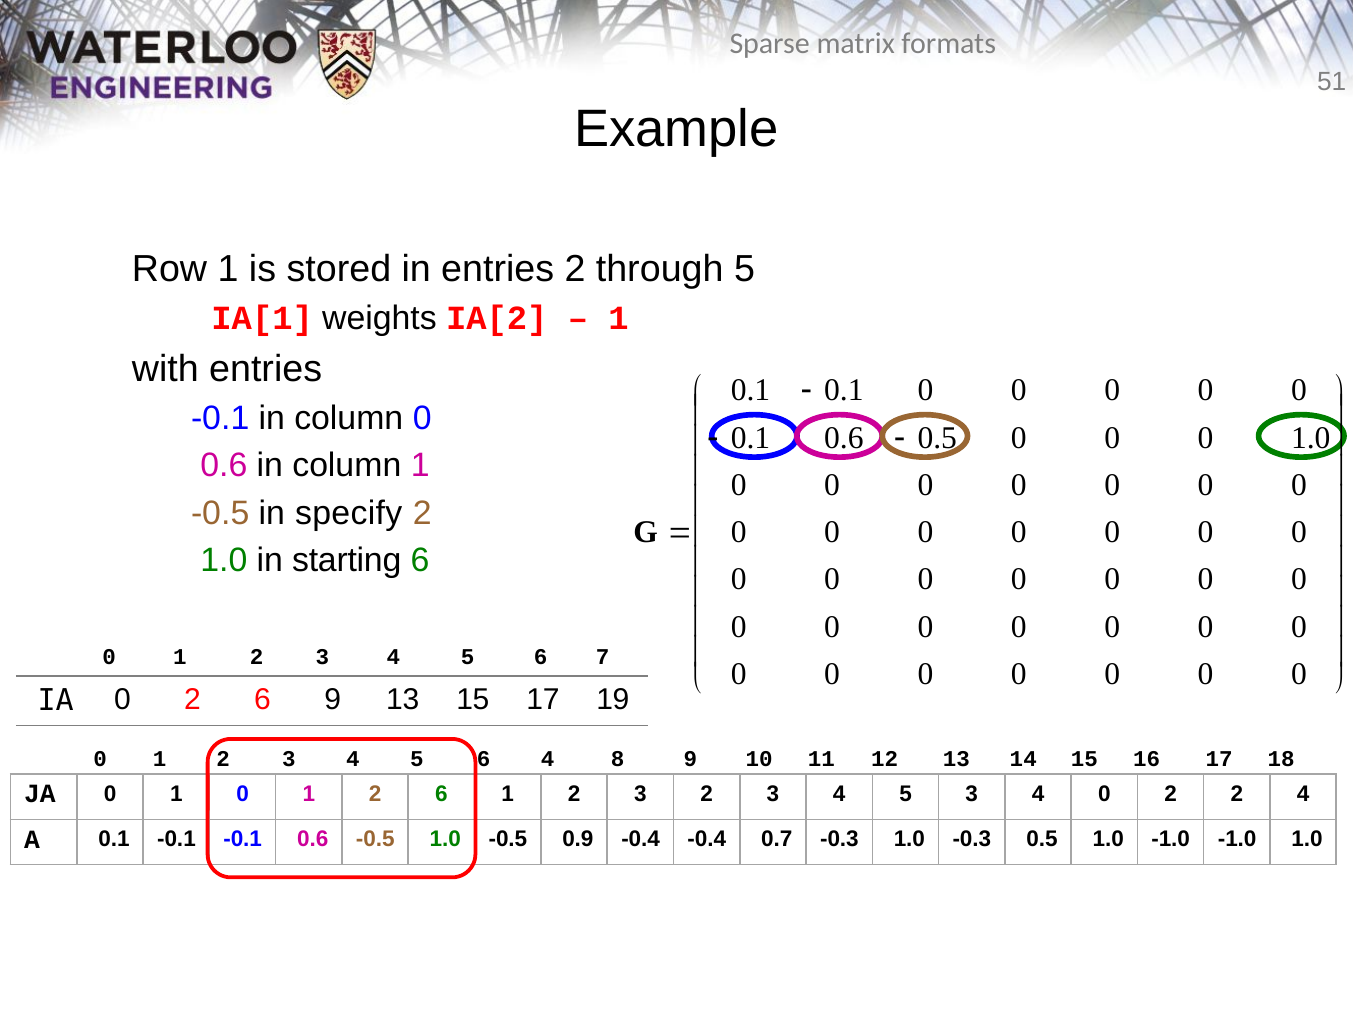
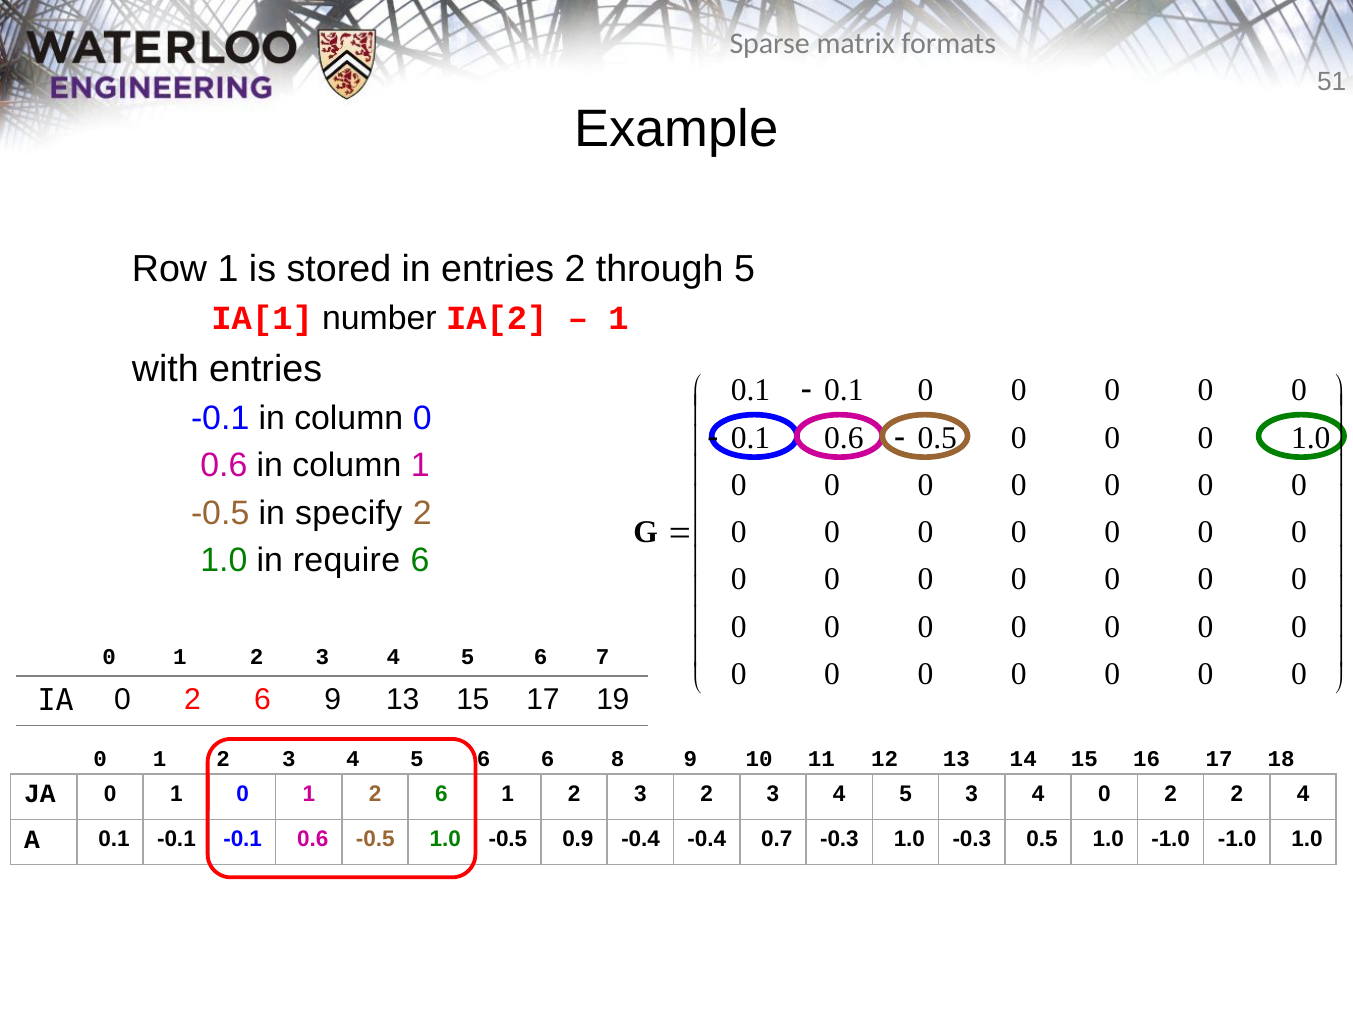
weights: weights -> number (379, 318)
starting: starting -> require (346, 560)
6 4: 4 -> 6 (548, 759)
